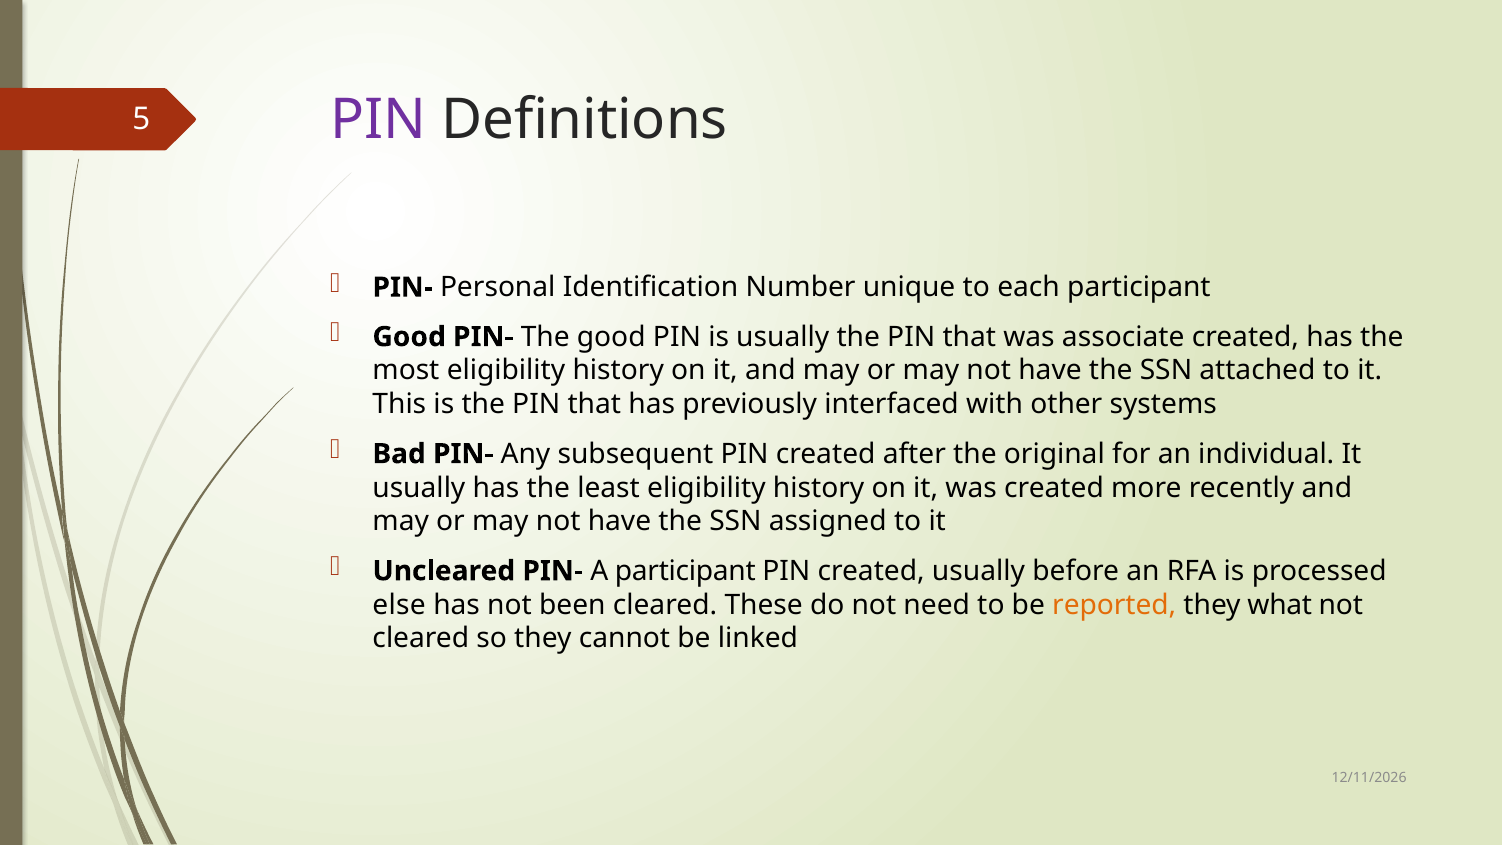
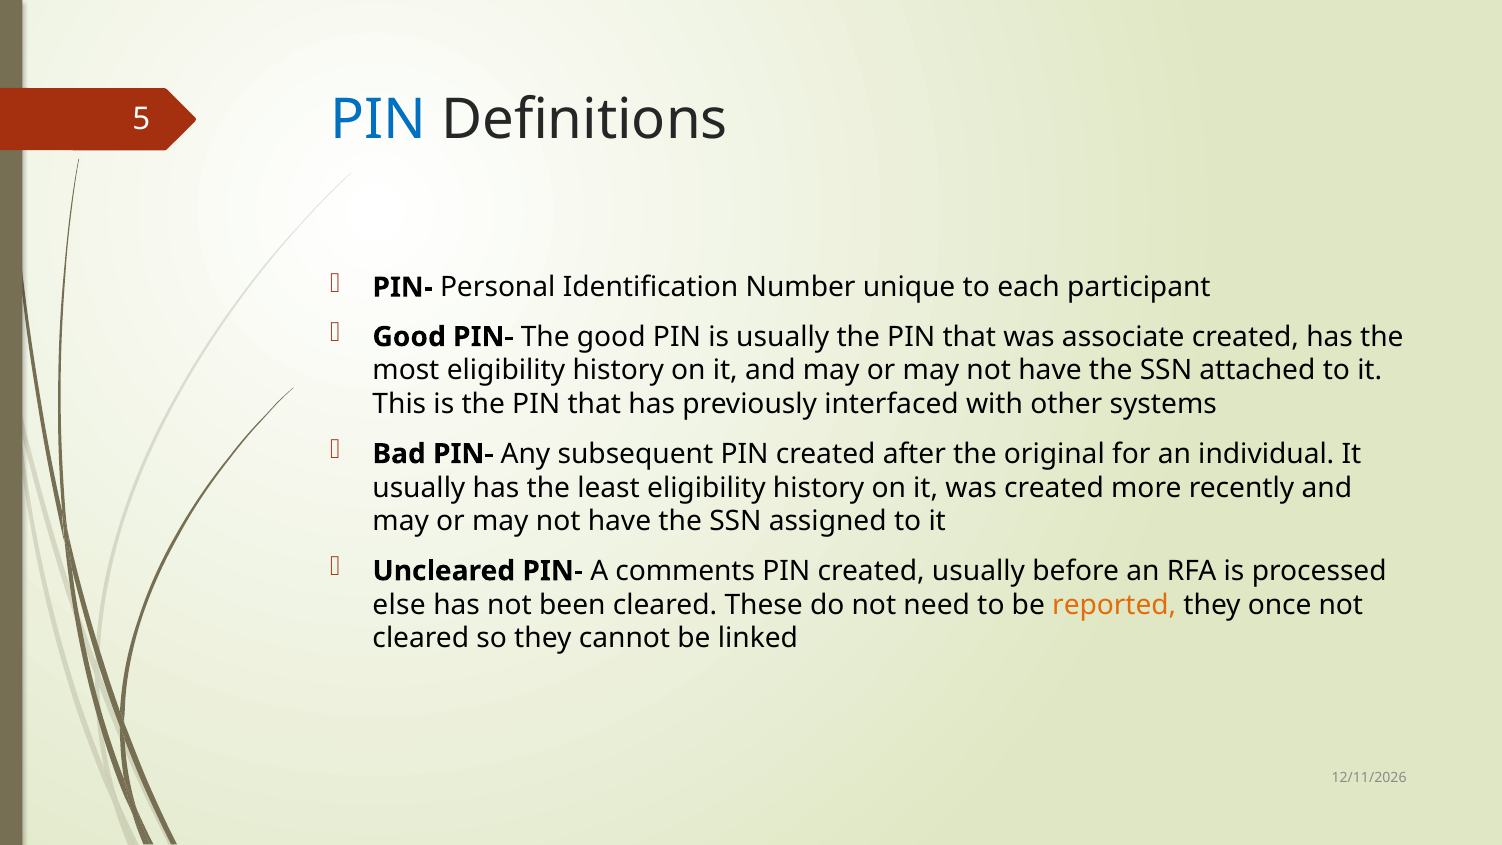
PIN colour: purple -> blue (379, 120)
A participant: participant -> comments (685, 571)
what: what -> once (1280, 605)
